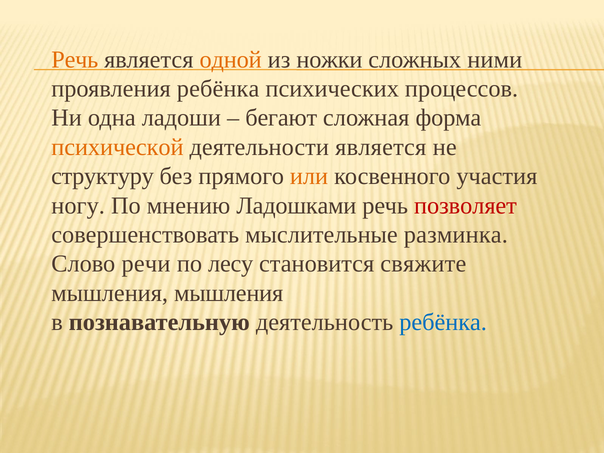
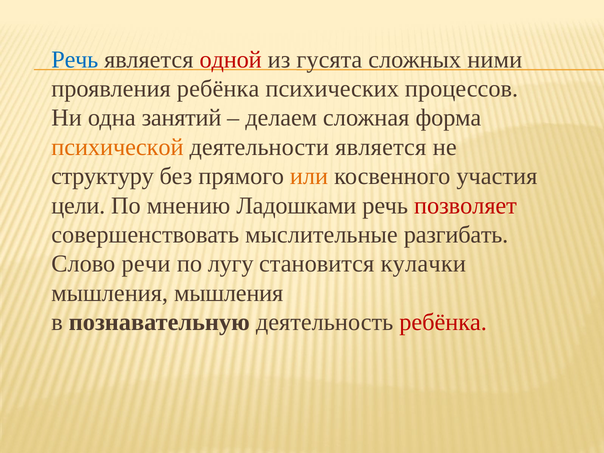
Речь colour: orange -> blue (75, 60)
одной colour: orange -> red (231, 60)
ножки: ножки -> гусята (329, 60)
ладоши: ладоши -> занятий (182, 118)
бегают: бегают -> делаем (281, 118)
ногу: ногу -> цели (78, 206)
разминка: разминка -> разгибать (456, 235)
лесу: лесу -> лугу (231, 264)
свяжите: свяжите -> кулачки (423, 264)
ребёнка colour: blue -> red (443, 322)
